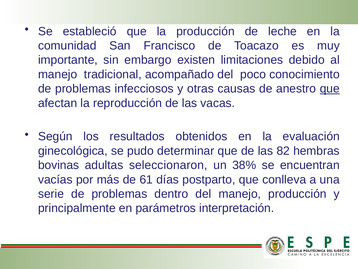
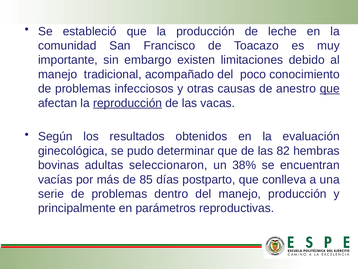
reproducción underline: none -> present (128, 103)
61: 61 -> 85 (146, 179)
interpretación: interpretación -> reproductivas (237, 208)
